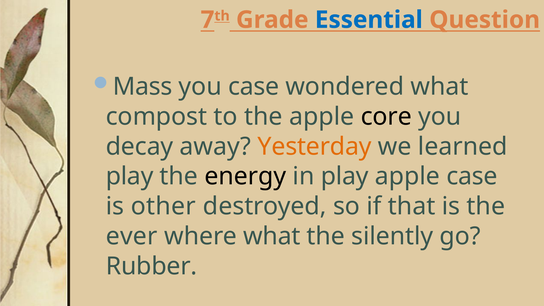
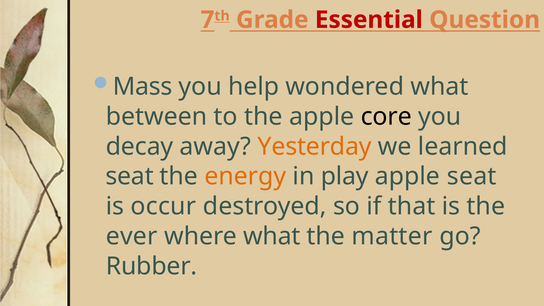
Essential colour: blue -> red (369, 20)
you case: case -> help (254, 87)
compost: compost -> between (156, 117)
play: play -> seat (130, 176)
energy colour: black -> orange (245, 176)
apple case: case -> seat (472, 176)
other: other -> occur (163, 206)
silently: silently -> matter (392, 236)
